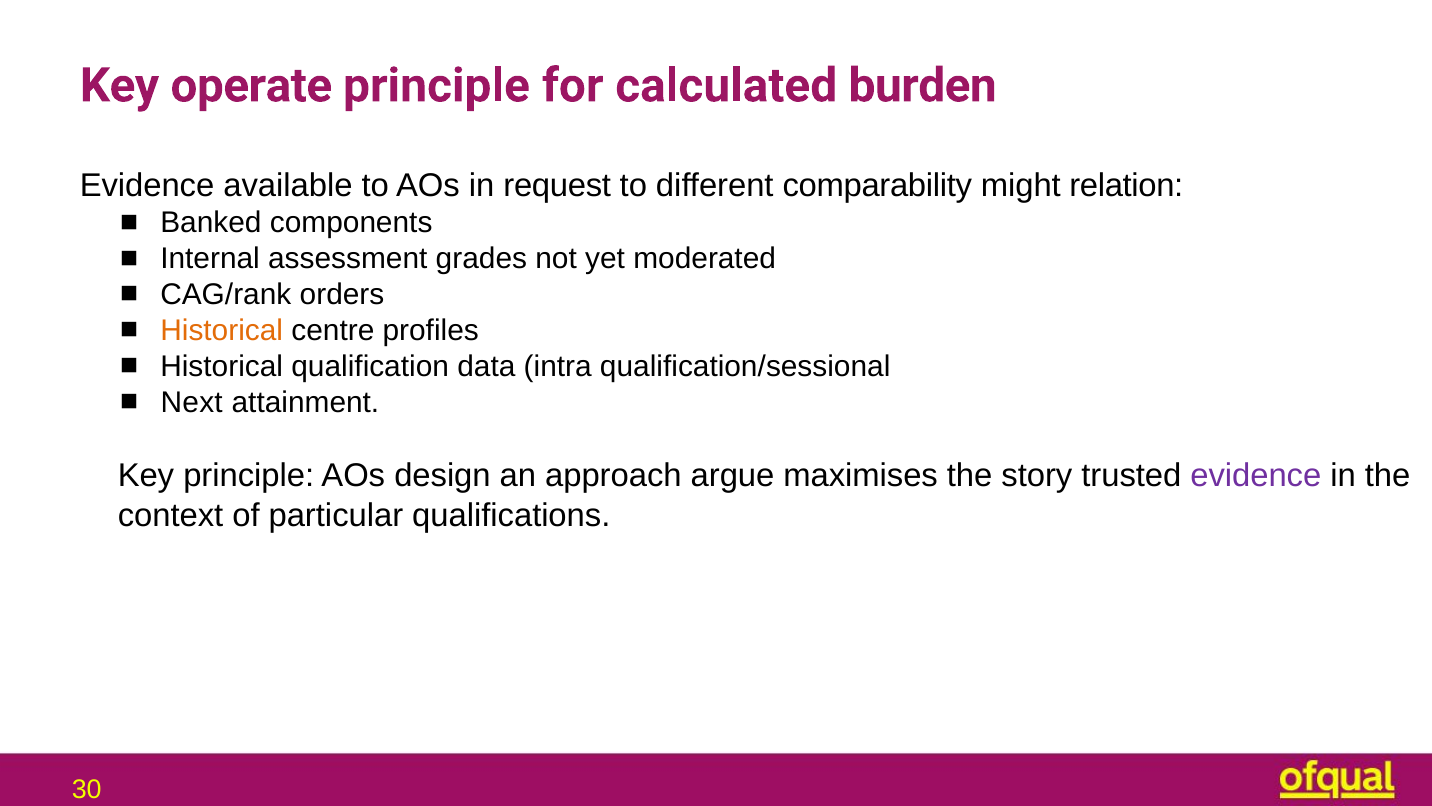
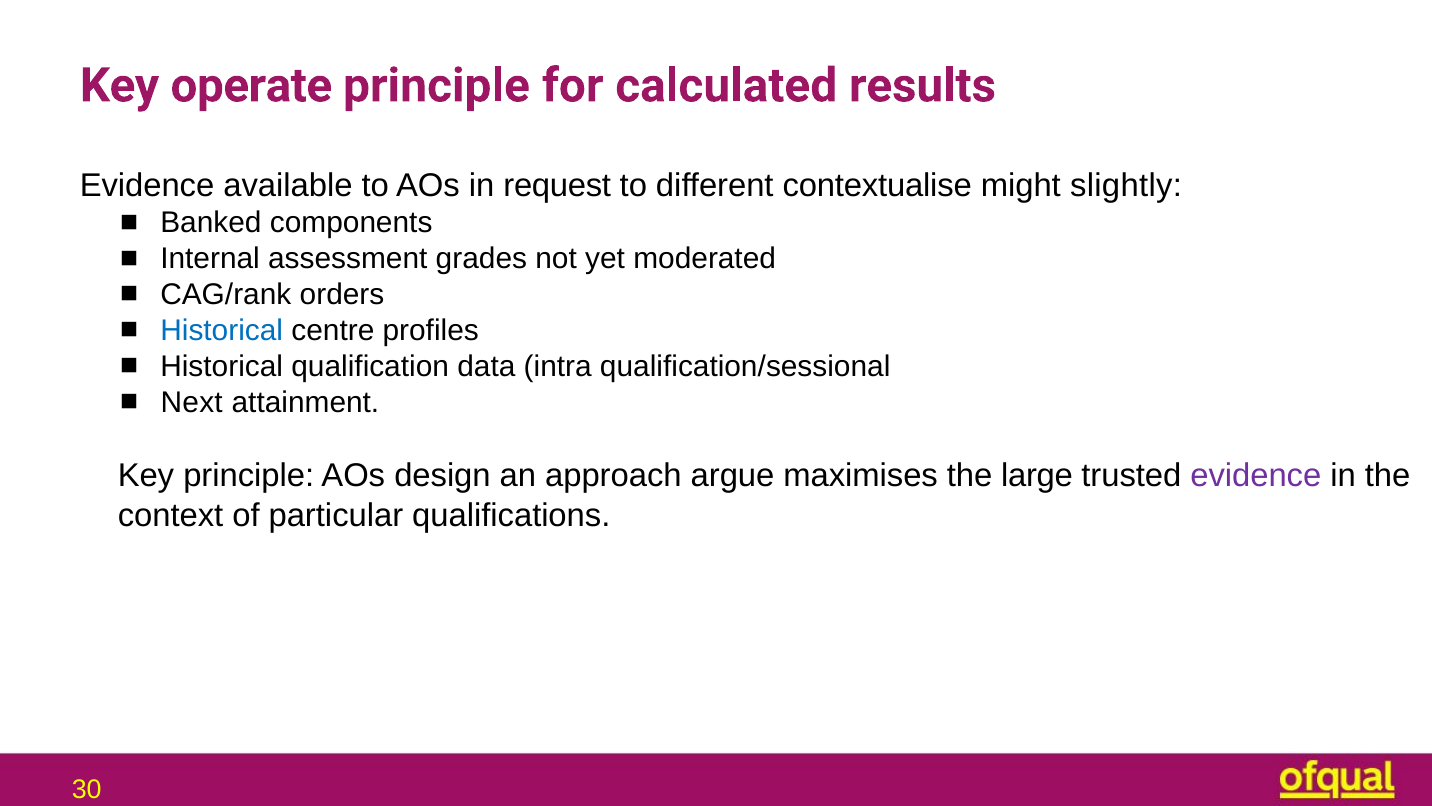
burden: burden -> results (923, 86)
comparability: comparability -> contextualise (877, 186)
relation: relation -> slightly (1126, 186)
Historical colour: orange -> blue (222, 330)
story: story -> large (1037, 476)
